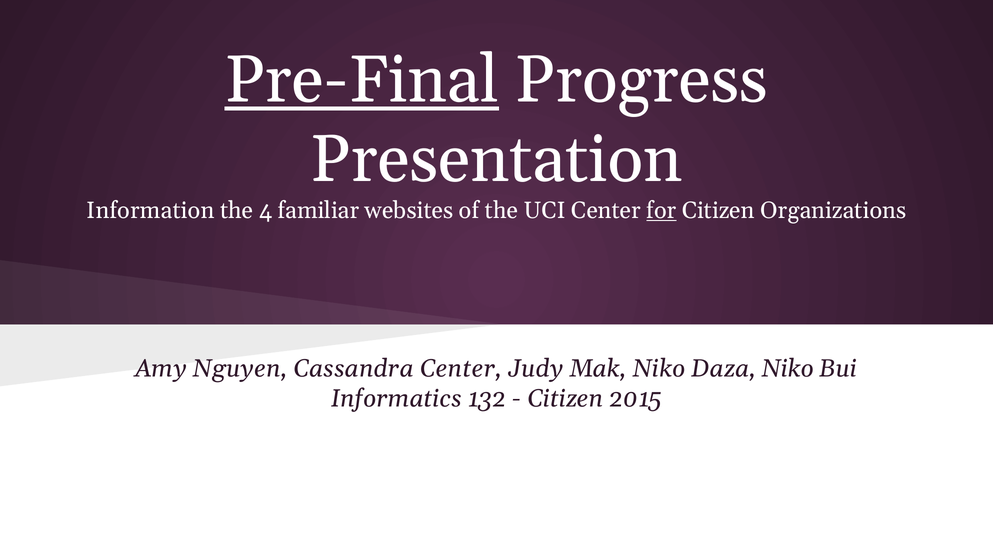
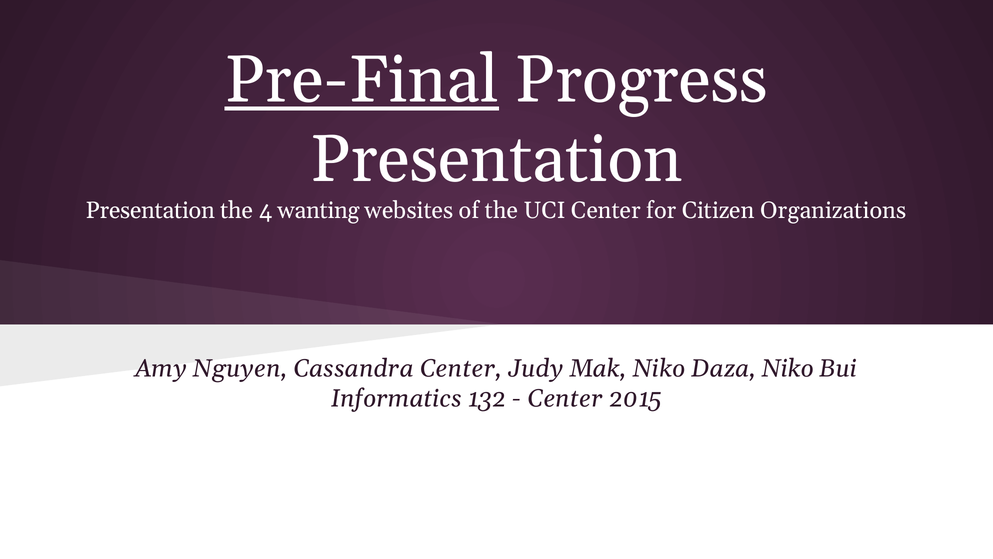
Information: Information -> Presentation (151, 210)
familiar: familiar -> wanting (319, 210)
for underline: present -> none (661, 210)
Citizen: Citizen -> Center (565, 398)
